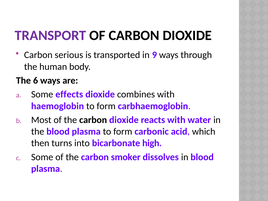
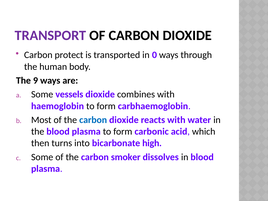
serious: serious -> protect (69, 55)
9: 9 -> 0 (154, 55)
6: 6 -> 9 (36, 81)
effects: effects -> vessels (69, 94)
carbon colour: black -> blue (93, 120)
